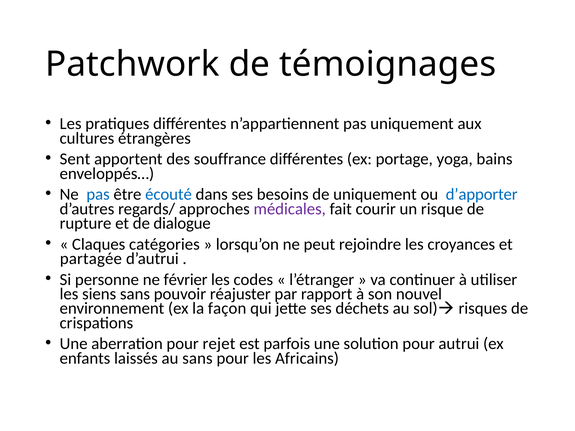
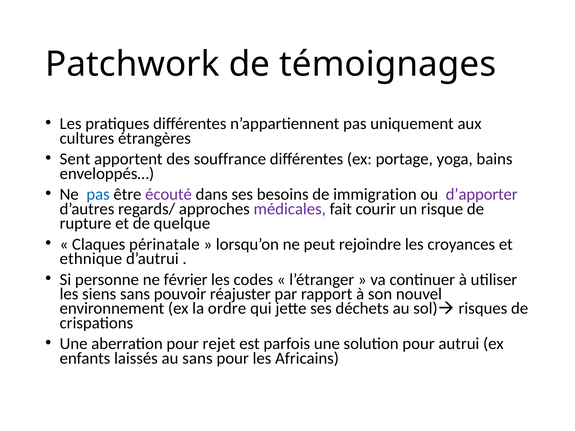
écouté colour: blue -> purple (169, 194)
de uniquement: uniquement -> immigration (375, 194)
d’apporter colour: blue -> purple (482, 194)
dialogue: dialogue -> quelque (182, 223)
catégories: catégories -> périnatale (164, 244)
partagée: partagée -> ethnique (91, 259)
façon: façon -> ordre (227, 309)
